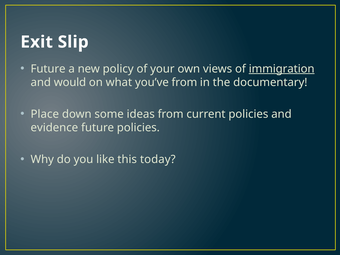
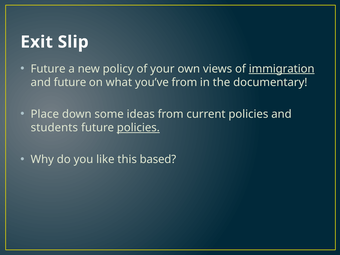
and would: would -> future (70, 82)
evidence: evidence -> students (54, 128)
policies underline: none -> present (138, 128)
today: today -> based (158, 159)
